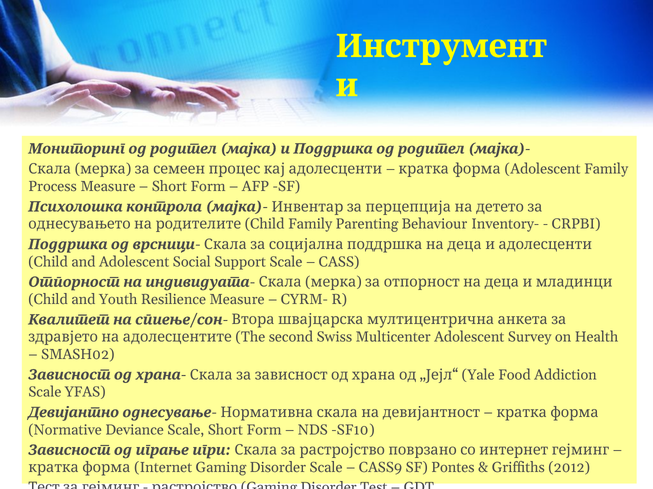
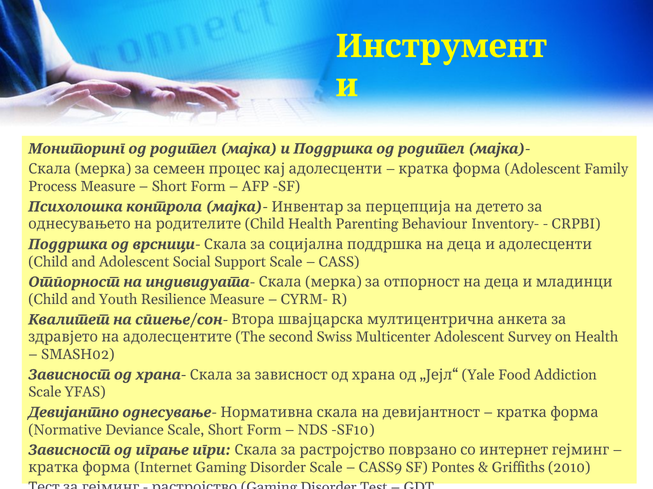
Child Family: Family -> Health (310, 224)
2012: 2012 -> 2010 (569, 468)
